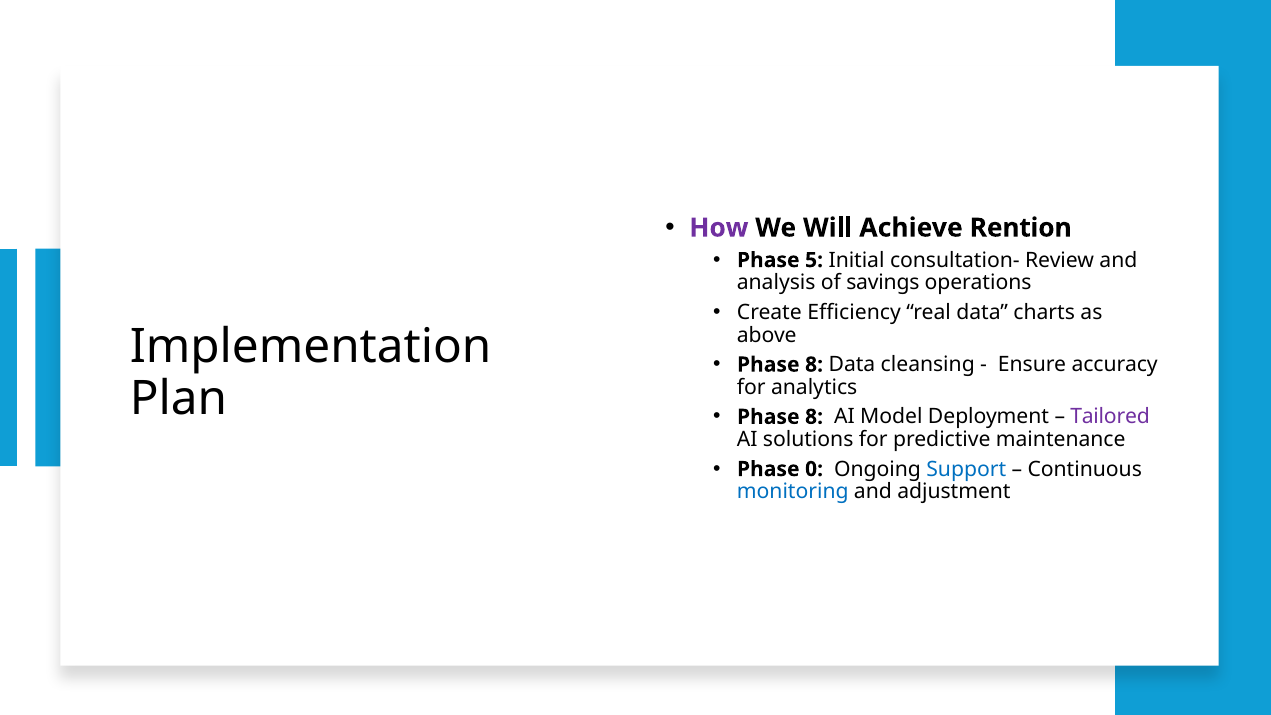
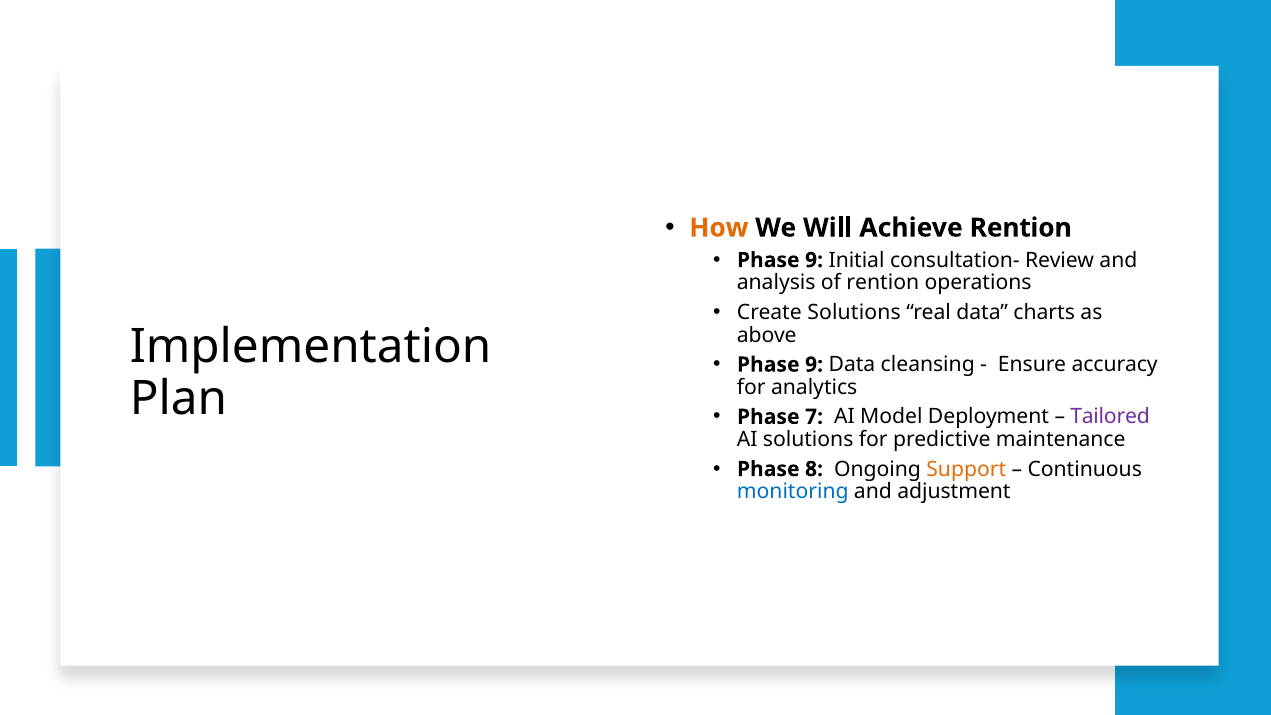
How colour: purple -> orange (719, 228)
5: 5 -> 9 (814, 260)
of savings: savings -> rention (883, 283)
Create Efficiency: Efficiency -> Solutions (854, 312)
8: 8 -> 9 (814, 365)
8: 8 -> 7 (814, 417)
0: 0 -> 8 (814, 469)
Support colour: blue -> orange (966, 469)
